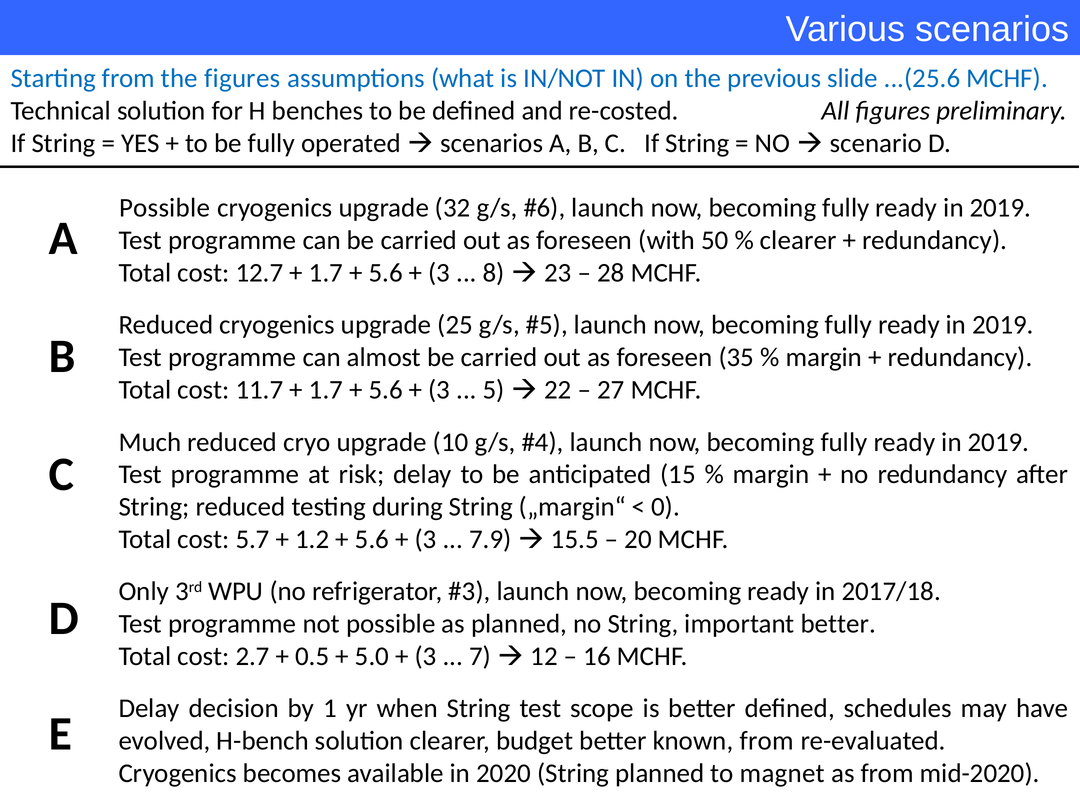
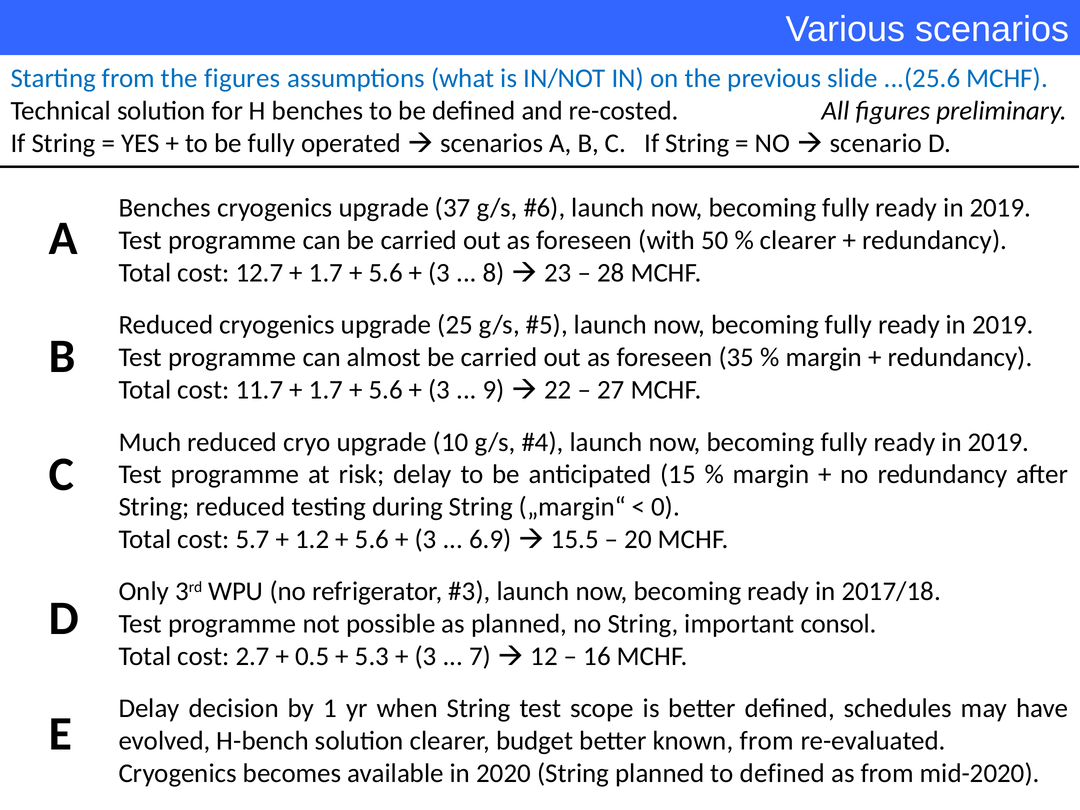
Possible: Possible -> Benches (165, 208)
32: 32 -> 37 (453, 208)
5: 5 -> 9 (494, 390)
7.9: 7.9 -> 6.9 (490, 539)
important better: better -> consol (839, 624)
5.0: 5.0 -> 5.3 (372, 656)
to magnet: magnet -> defined (782, 773)
